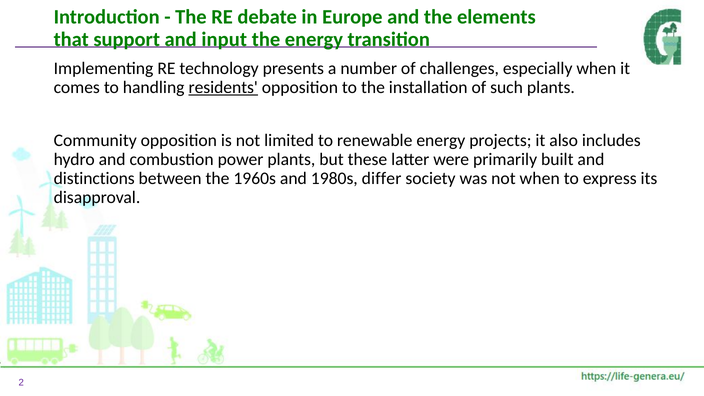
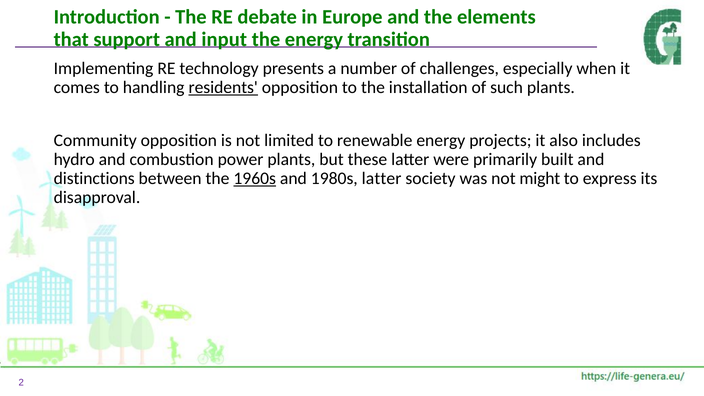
1960s underline: none -> present (255, 178)
1980s differ: differ -> latter (382, 178)
not when: when -> might (540, 178)
